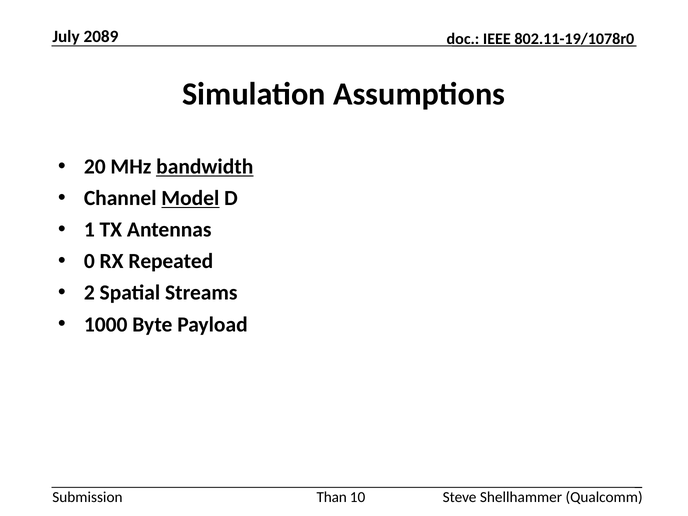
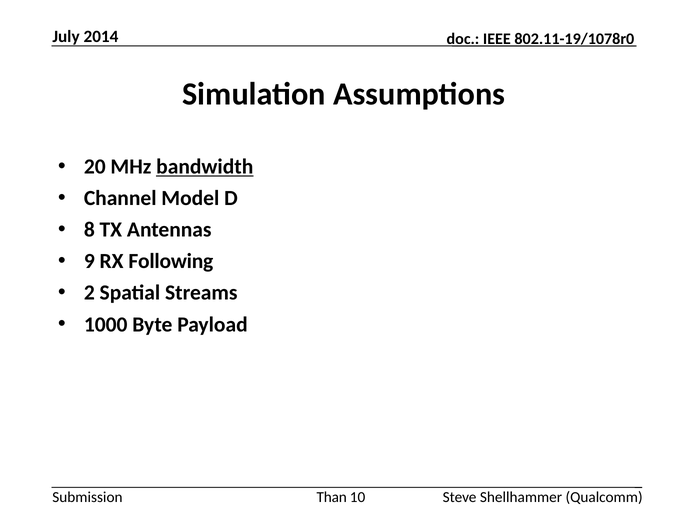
2089: 2089 -> 2014 (101, 37)
Model underline: present -> none (190, 198)
1: 1 -> 8 (89, 230)
0: 0 -> 9 (89, 261)
Repeated: Repeated -> Following (171, 261)
